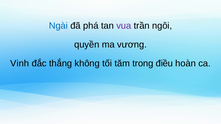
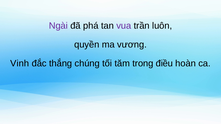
Ngài colour: blue -> purple (58, 26)
ngôi: ngôi -> luôn (162, 26)
không: không -> chúng (87, 64)
